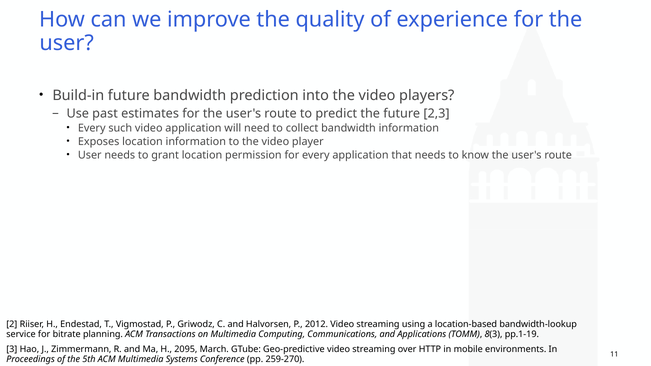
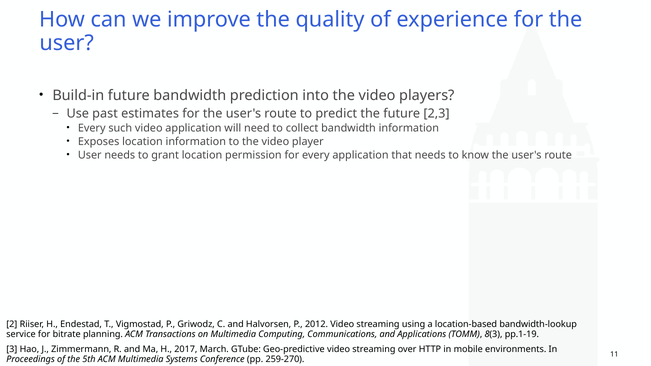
2095: 2095 -> 2017 (186, 350)
